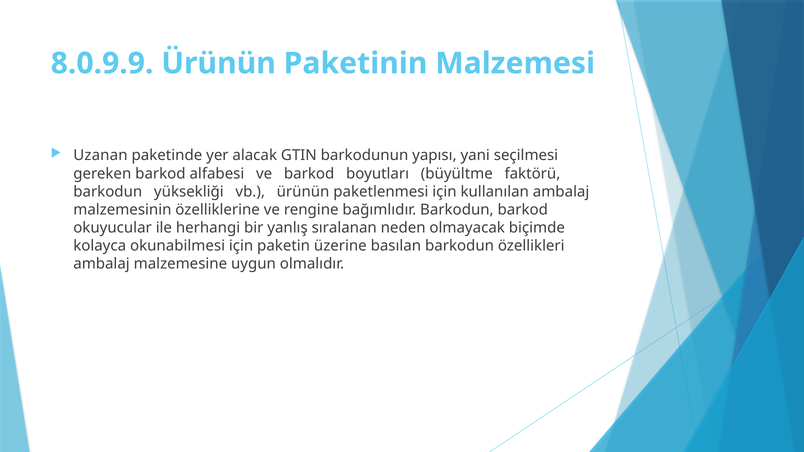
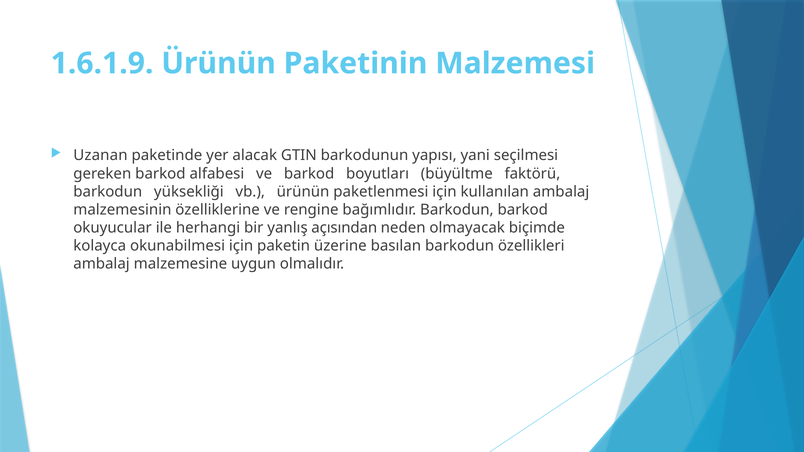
8.0.9.9: 8.0.9.9 -> 1.6.1.9 (102, 63)
sıralanan: sıralanan -> açısından (344, 228)
